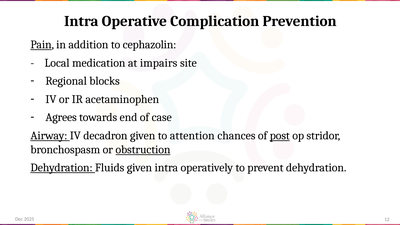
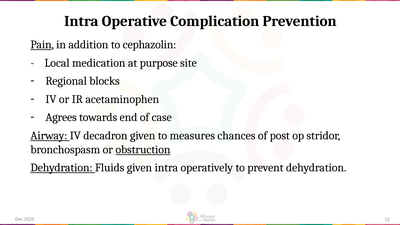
impairs: impairs -> purpose (159, 63)
attention: attention -> measures (192, 136)
post underline: present -> none (280, 136)
